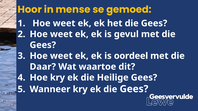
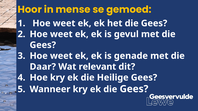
oordeel: oordeel -> genade (131, 56)
waartoe: waartoe -> relevant (97, 67)
